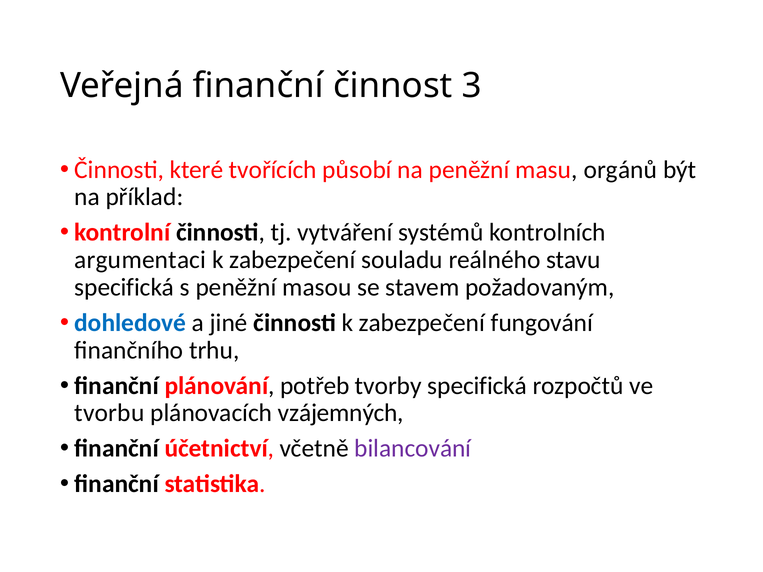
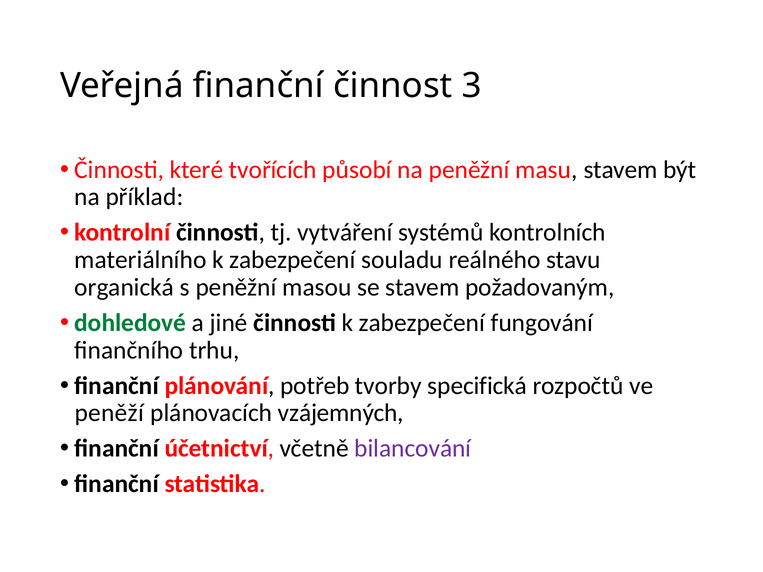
masu orgánů: orgánů -> stavem (620, 170)
argumentaci: argumentaci -> materiálního (140, 260)
specifická: specifická -> organická (124, 288)
dohledové colour: blue -> green (130, 323)
tvorbu: tvorbu -> peněží (109, 413)
